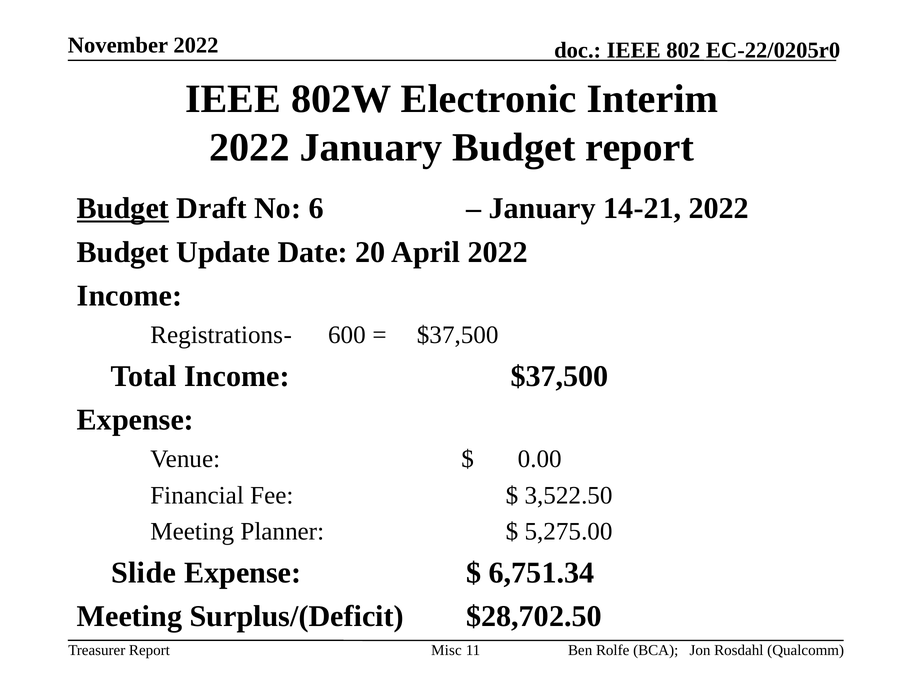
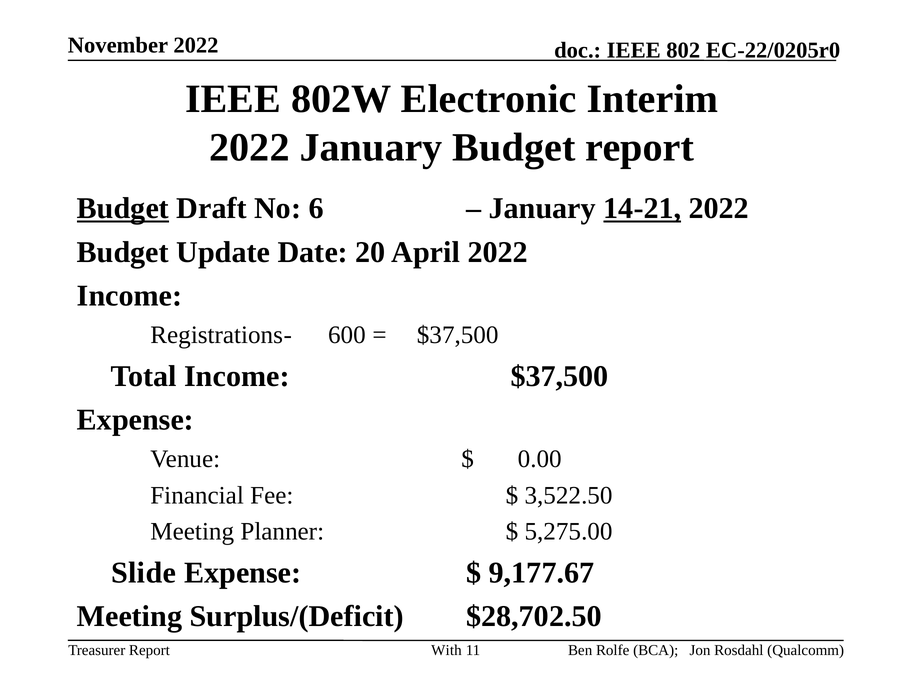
14-21 underline: none -> present (642, 209)
6,751.34: 6,751.34 -> 9,177.67 (542, 573)
Misc: Misc -> With (446, 650)
